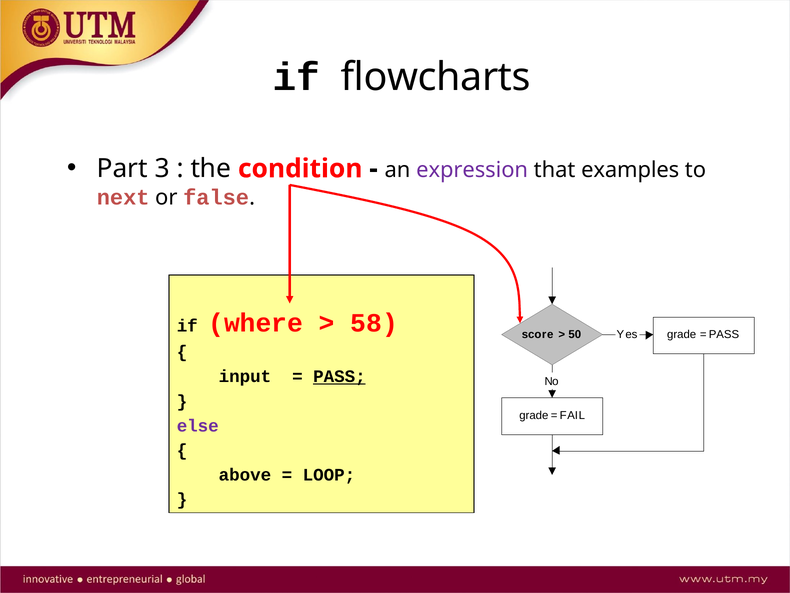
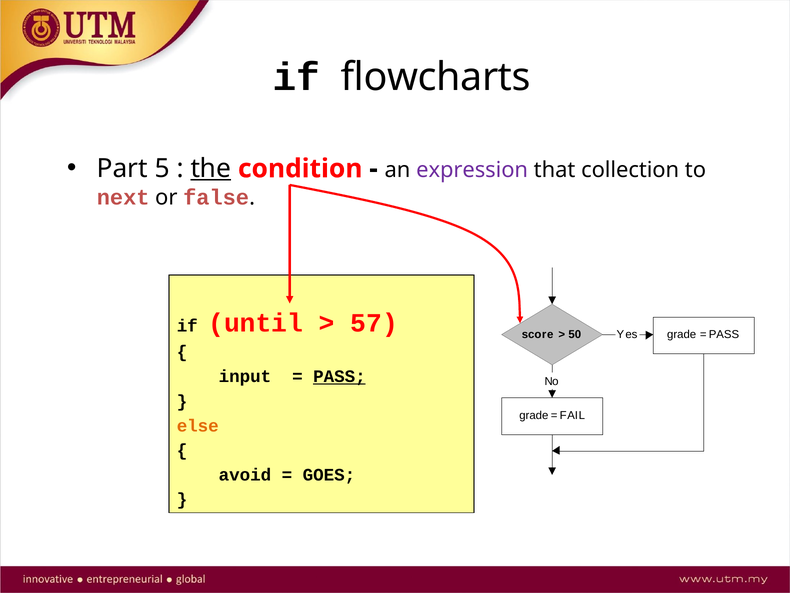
3: 3 -> 5 (162, 168)
the underline: none -> present (211, 168)
examples: examples -> collection (630, 170)
where: where -> until (256, 323)
58: 58 -> 57 (374, 323)
else colour: purple -> orange (198, 425)
above: above -> avoid (245, 475)
LOOP: LOOP -> GOES (329, 475)
